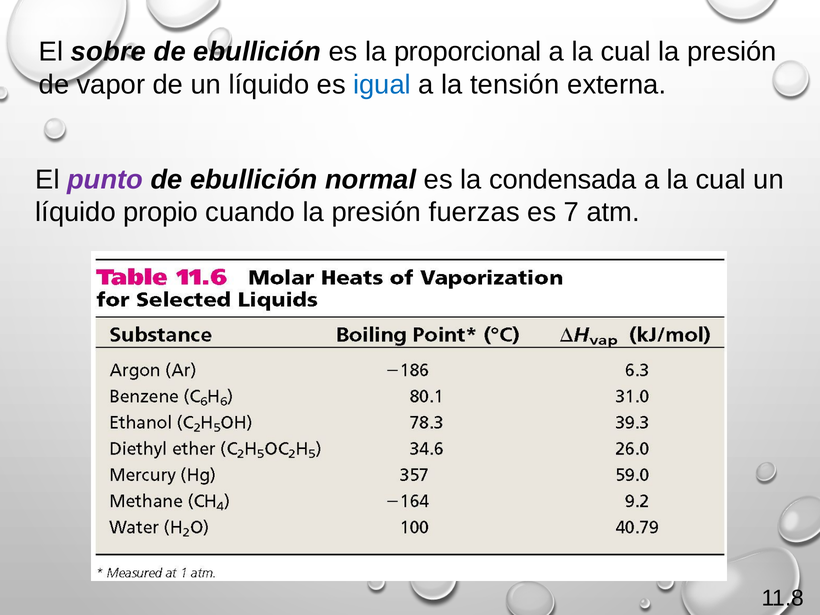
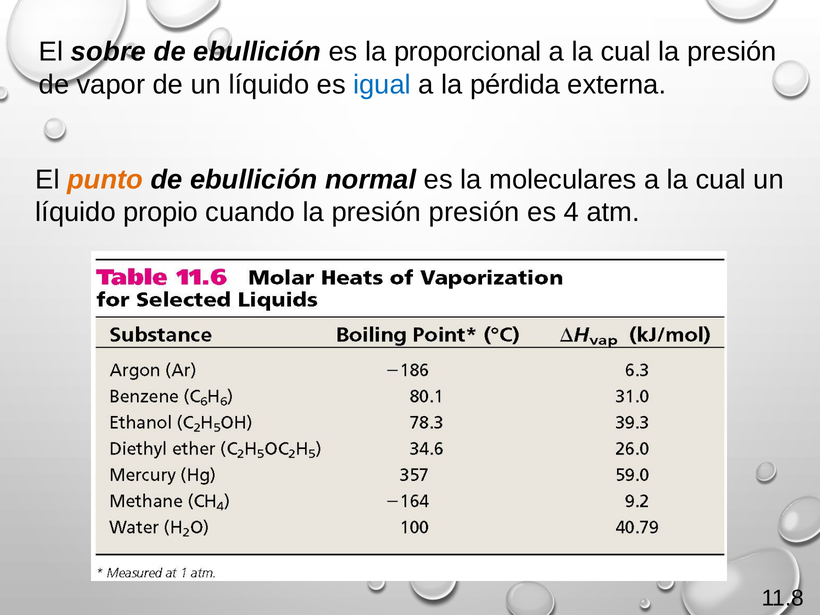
tensión: tensión -> pérdida (515, 85)
punto colour: purple -> orange (105, 179)
condensada: condensada -> moleculares (563, 179)
presión fuerzas: fuerzas -> presión (474, 212)
7: 7 -> 4 (572, 212)
